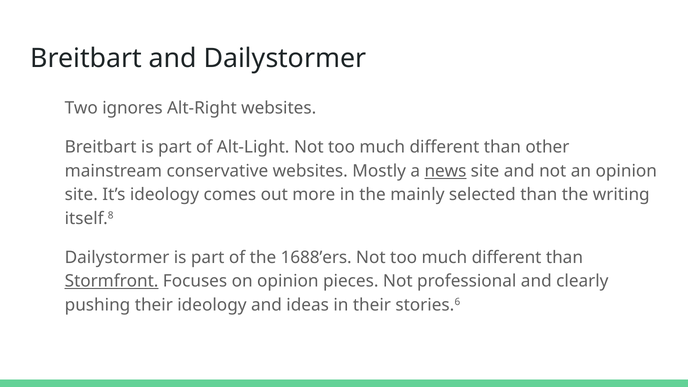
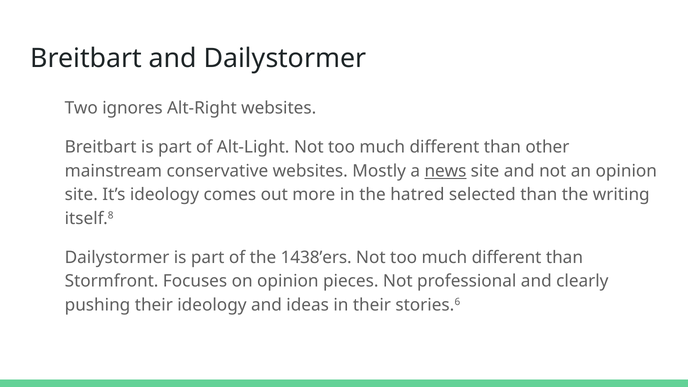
mainly: mainly -> hatred (417, 195)
1688’ers: 1688’ers -> 1438’ers (316, 257)
Stormfront underline: present -> none (112, 281)
